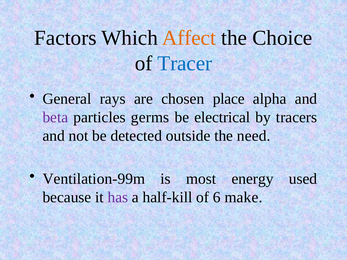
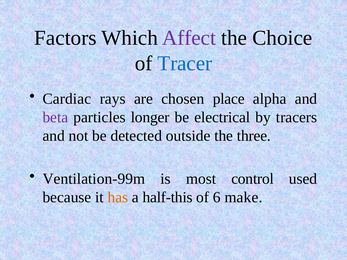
Affect colour: orange -> purple (189, 38)
General: General -> Cardiac (67, 99)
germs: germs -> longer (150, 117)
need: need -> three (254, 136)
energy: energy -> control (253, 179)
has colour: purple -> orange (118, 198)
half-kill: half-kill -> half-this (168, 198)
